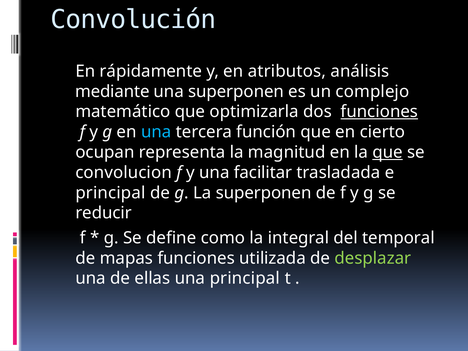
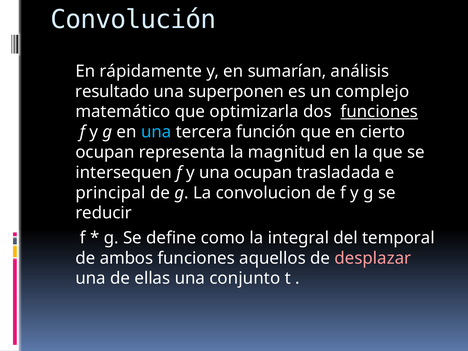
atributos: atributos -> sumarían (287, 71)
mediante: mediante -> resultado (112, 91)
que underline: present -> none (388, 152)
convolucion: convolucion -> intersequen (124, 173)
una facilitar: facilitar -> ocupan (263, 173)
La superponen: superponen -> convolucion (264, 193)
mapas: mapas -> ambos (126, 258)
utilizada: utilizada -> aquellos (273, 258)
desplazar colour: light green -> pink (373, 258)
una principal: principal -> conjunto (245, 278)
